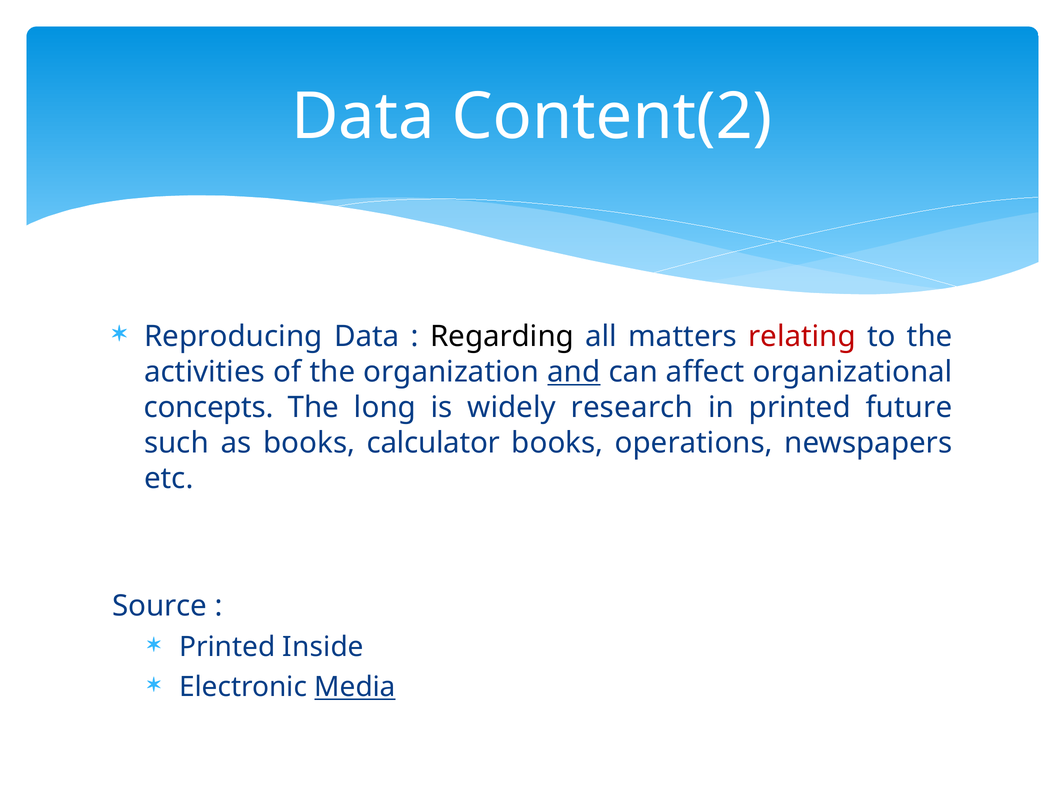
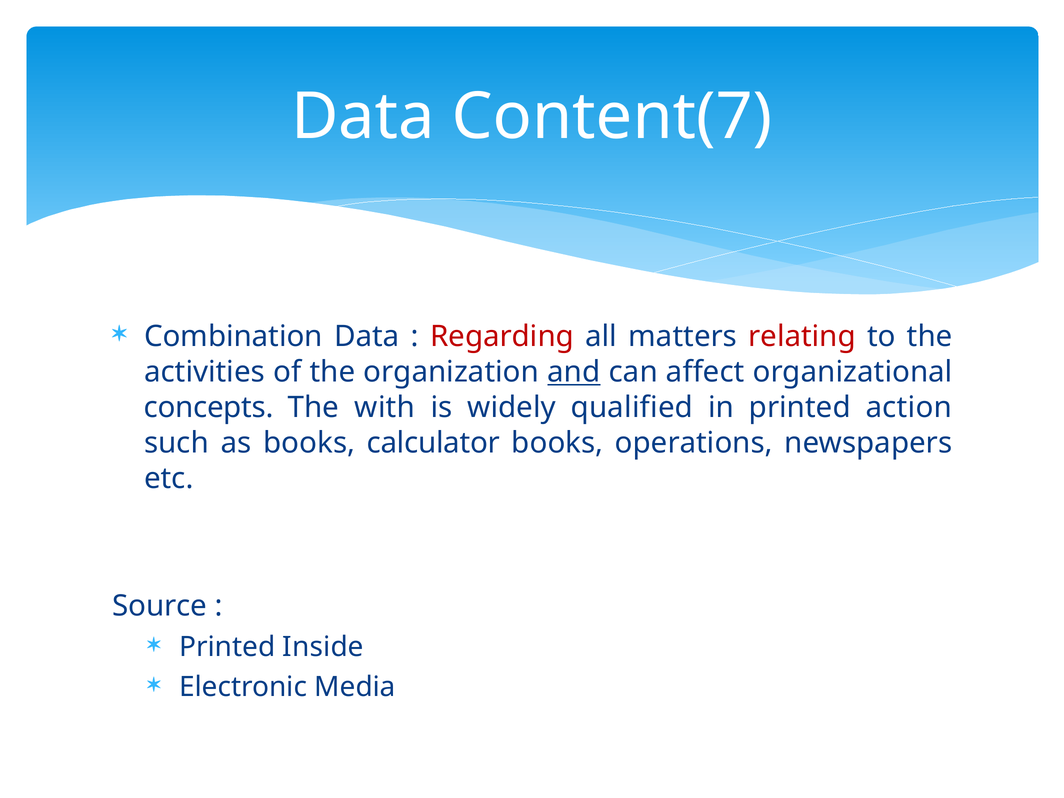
Content(2: Content(2 -> Content(7 (612, 117)
Reproducing: Reproducing -> Combination (233, 336)
Regarding colour: black -> red (502, 336)
long: long -> with (385, 407)
research: research -> qualified (632, 407)
future: future -> action (909, 407)
Media underline: present -> none (355, 687)
